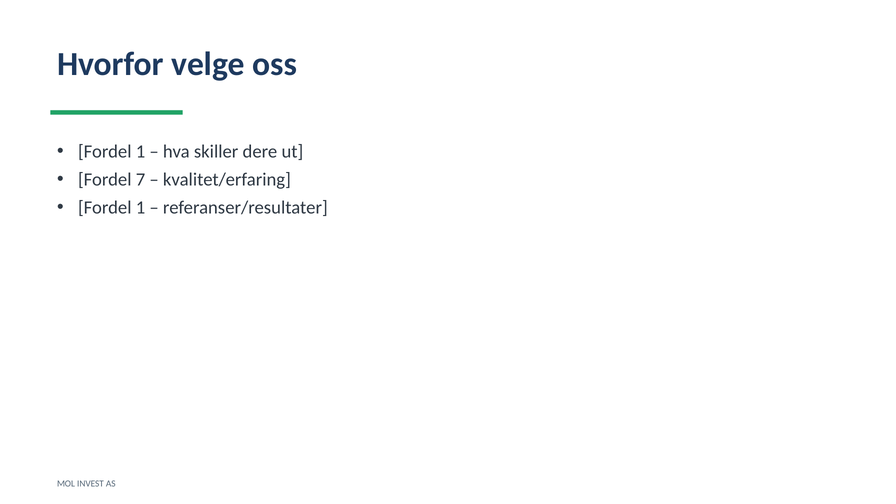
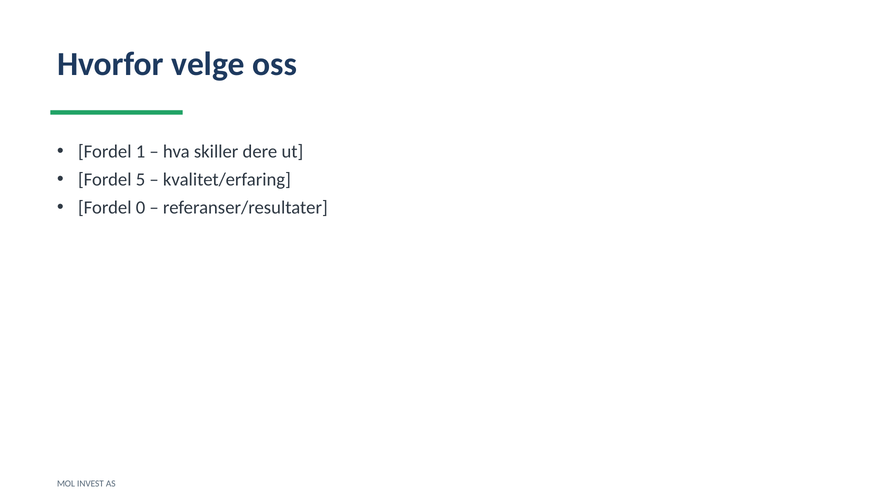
7: 7 -> 5 (141, 180)
1: 1 -> 0 (141, 208)
